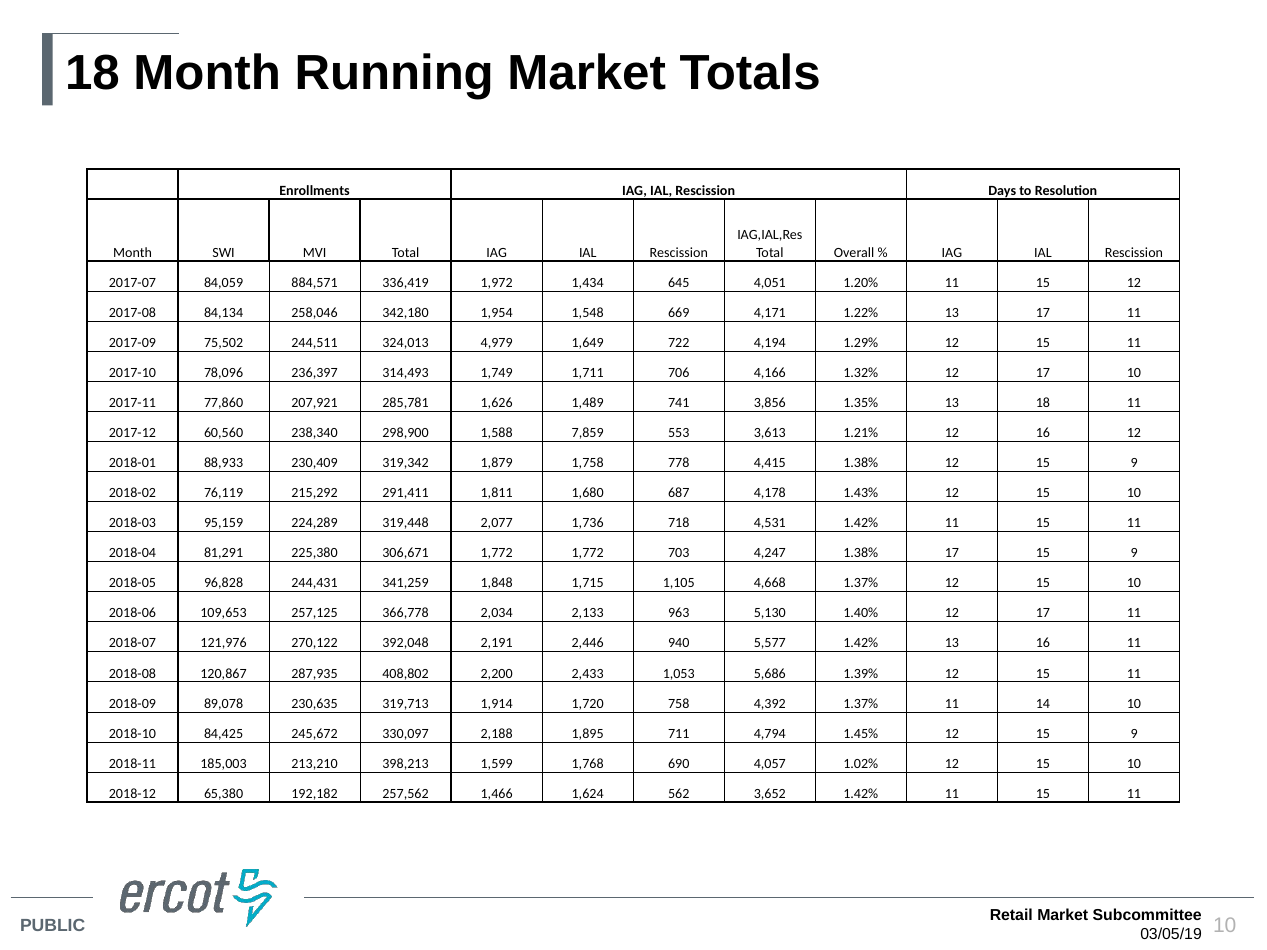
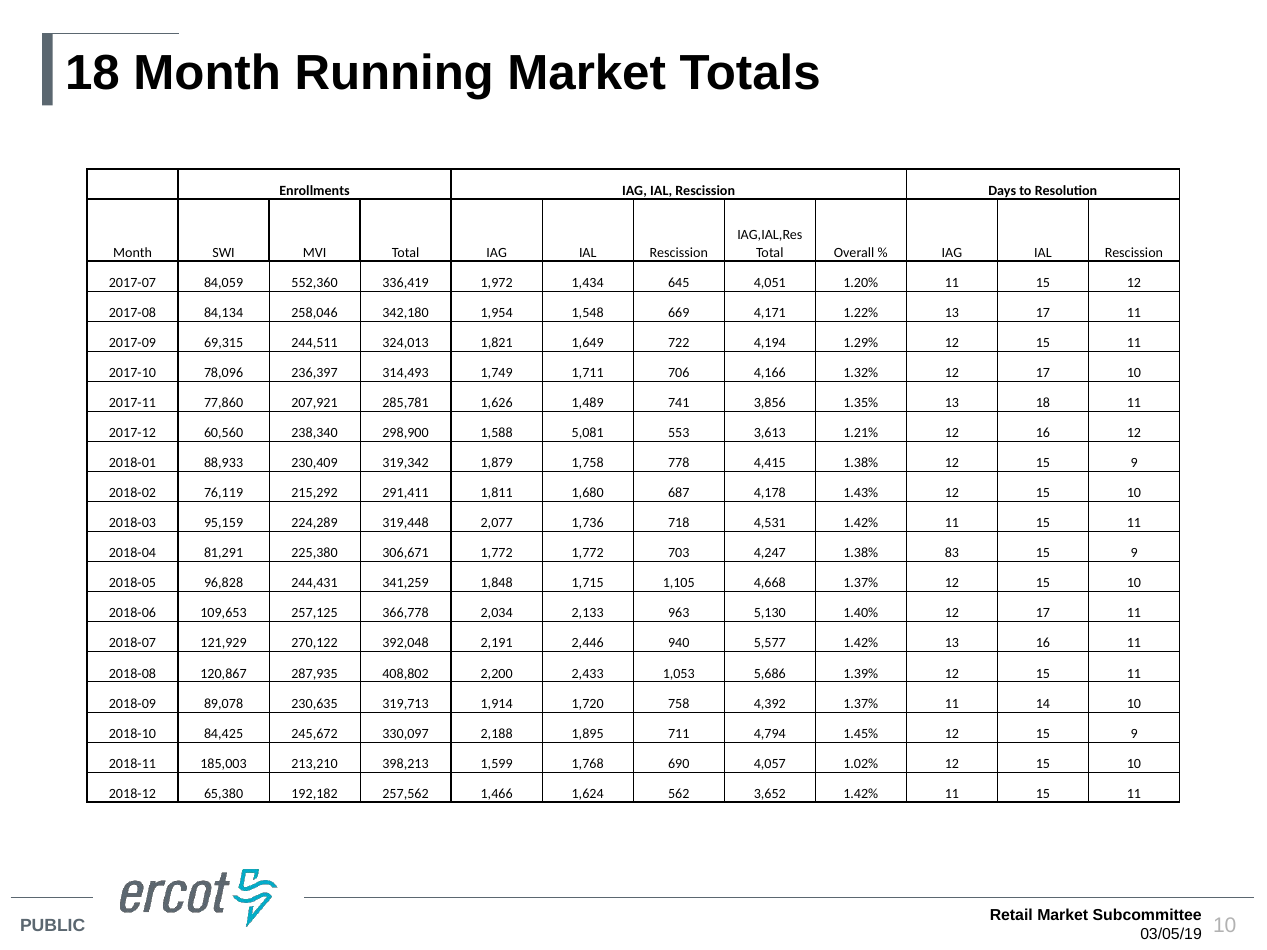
884,571: 884,571 -> 552,360 (315, 283)
75,502: 75,502 -> 69,315 (224, 343)
4,979: 4,979 -> 1,821 (497, 343)
7,859: 7,859 -> 5,081 (588, 433)
1.38% 17: 17 -> 83 (952, 553)
121,976: 121,976 -> 121,929 (224, 644)
